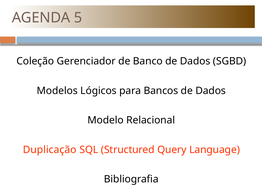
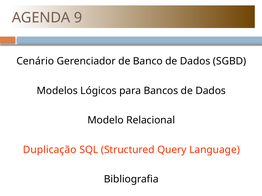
5: 5 -> 9 (78, 18)
Coleção: Coleção -> Cenário (35, 61)
